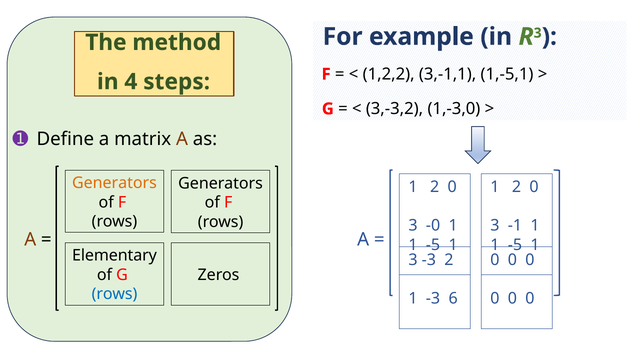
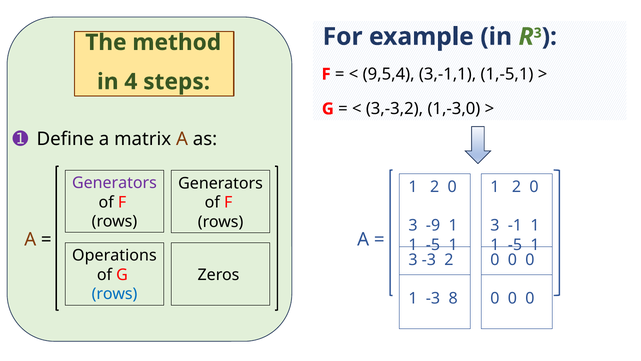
1,2,2: 1,2,2 -> 9,5,4 (389, 74)
Generators colour: orange -> purple (114, 183)
-0: -0 -> -9 (433, 225)
Elementary: Elementary -> Operations (114, 255)
6: 6 -> 8 (453, 298)
